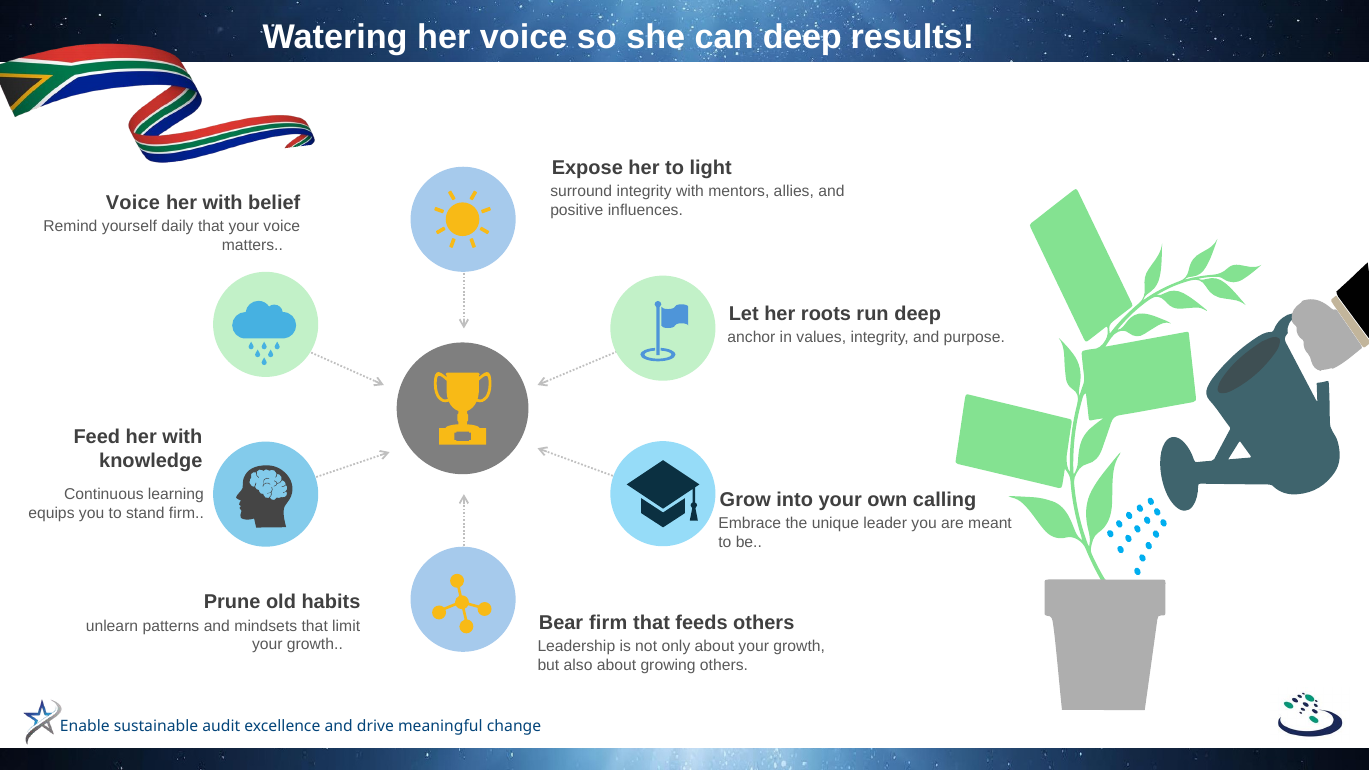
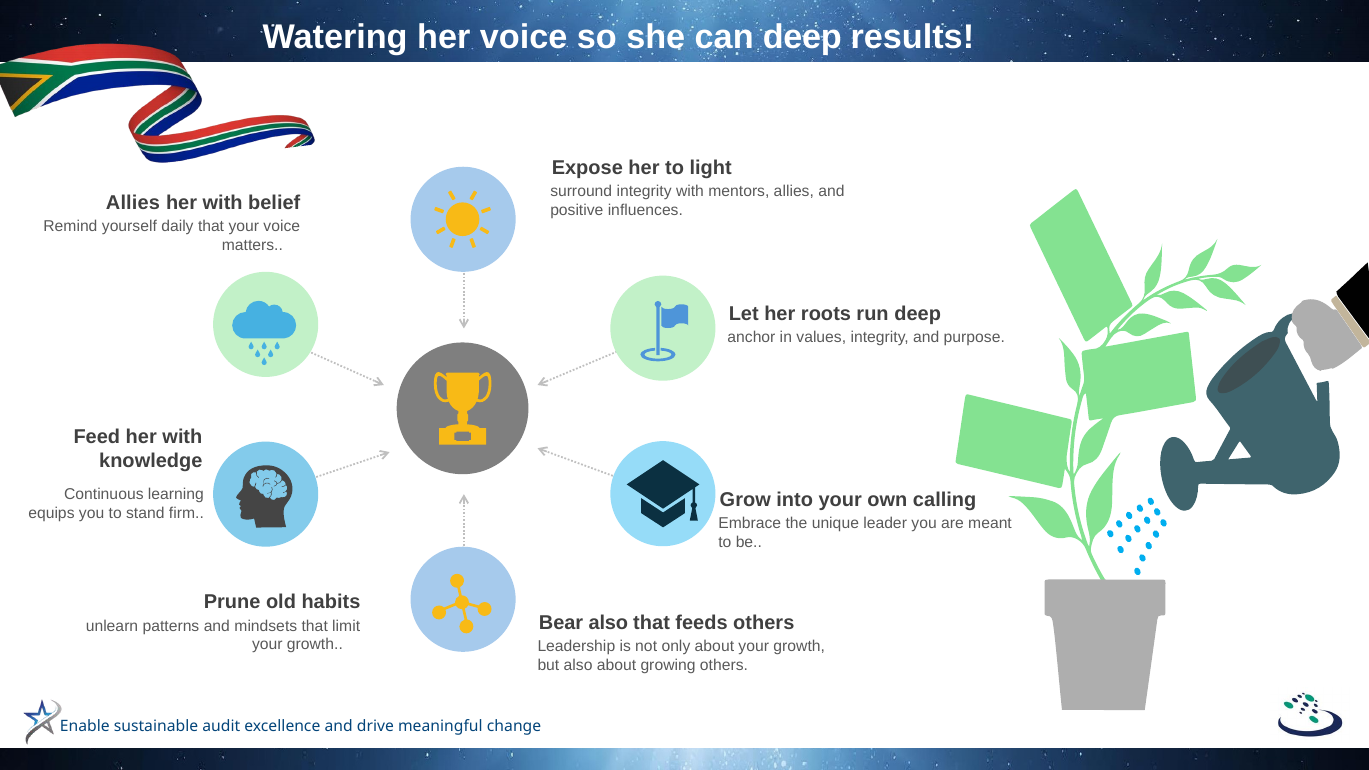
Voice: Voice -> Allies (133, 203)
Bear firm: firm -> also (608, 623)
